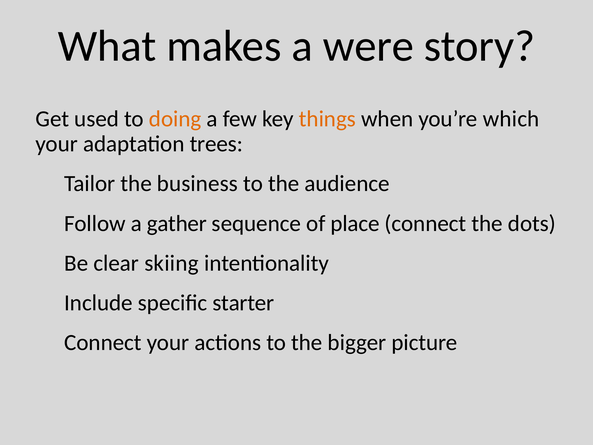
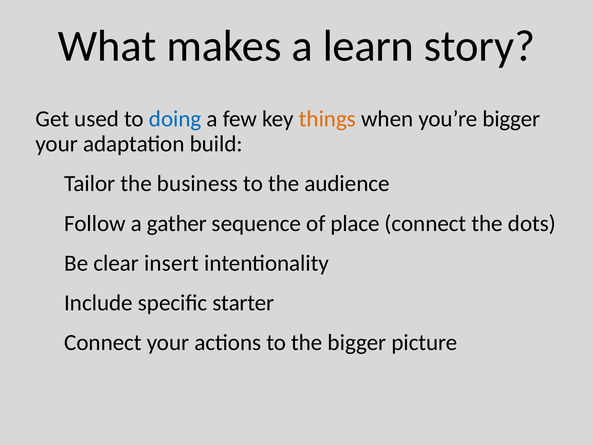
were: were -> learn (368, 46)
doing colour: orange -> blue (175, 119)
you’re which: which -> bigger (511, 119)
trees: trees -> build (216, 144)
skiing: skiing -> insert (171, 263)
